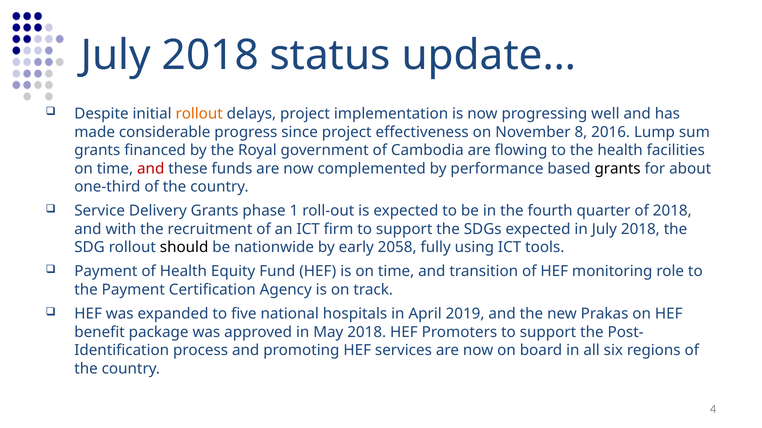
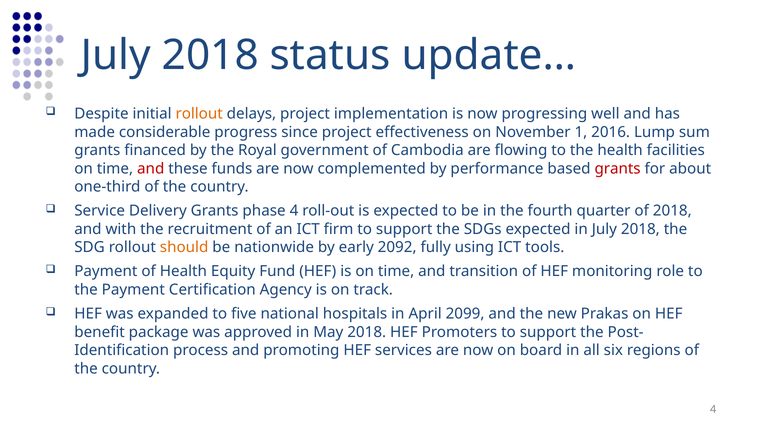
8: 8 -> 1 (581, 132)
grants colour: black -> red (618, 169)
phase 1: 1 -> 4 (294, 211)
should colour: black -> orange (184, 248)
2058: 2058 -> 2092 (397, 248)
2019: 2019 -> 2099 (465, 314)
